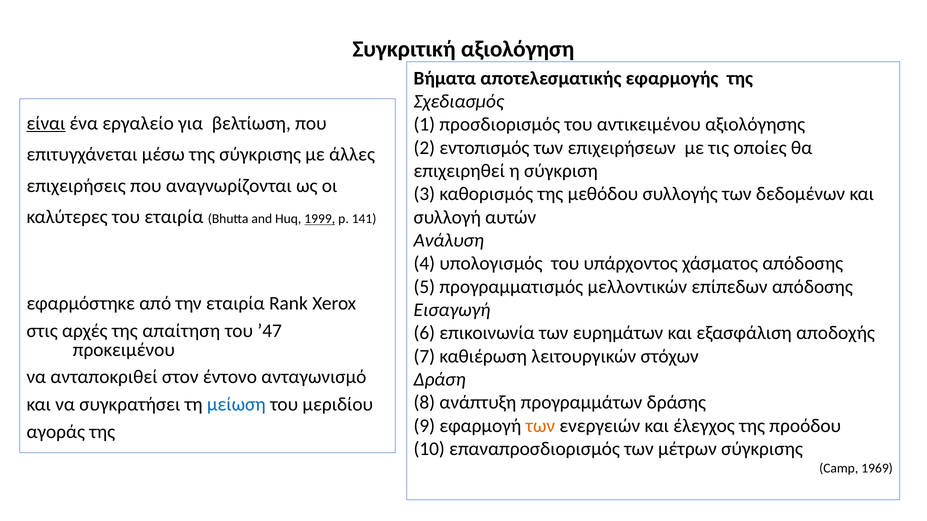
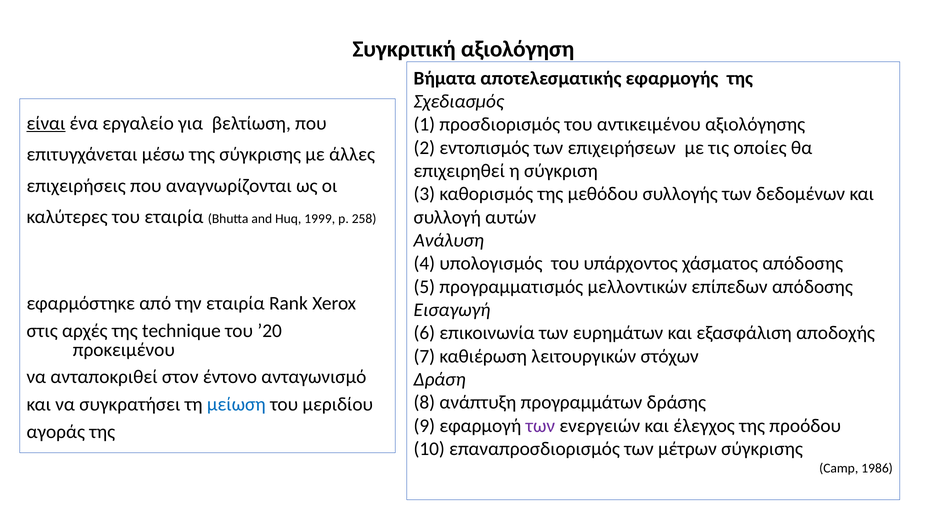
1999 underline: present -> none (320, 219)
141: 141 -> 258 (364, 219)
απαίτηση: απαίτηση -> technique (181, 331)
’47: ’47 -> ’20 (270, 331)
των colour: orange -> purple (540, 426)
1969: 1969 -> 1986 (877, 469)
